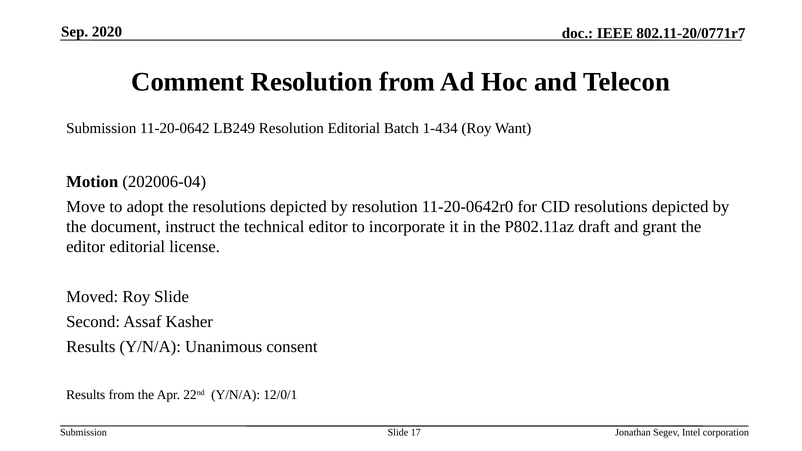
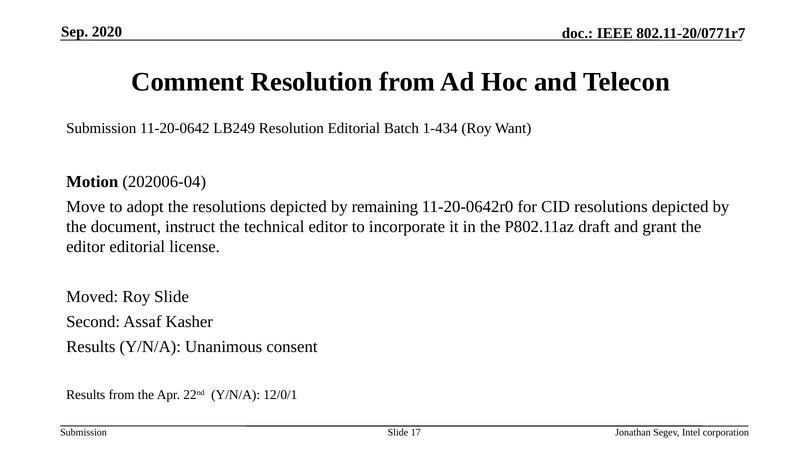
by resolution: resolution -> remaining (385, 207)
